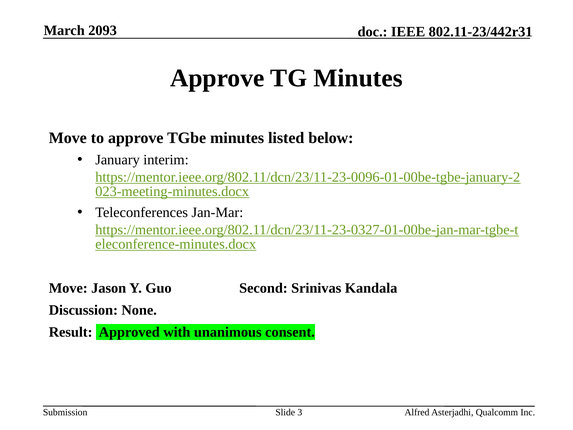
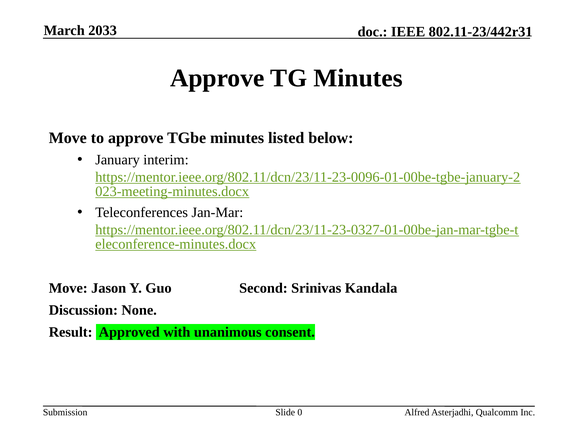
2093: 2093 -> 2033 (103, 30)
3: 3 -> 0 (300, 412)
